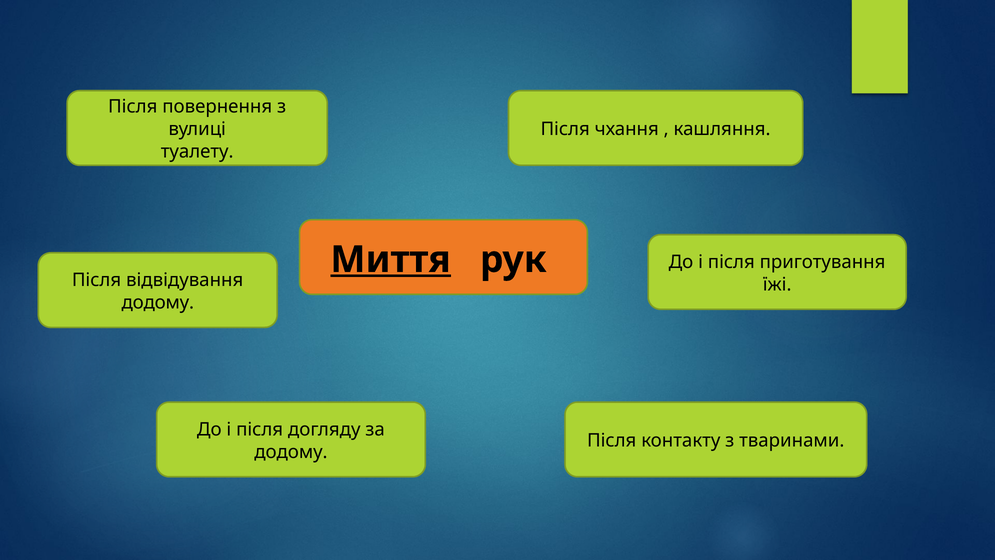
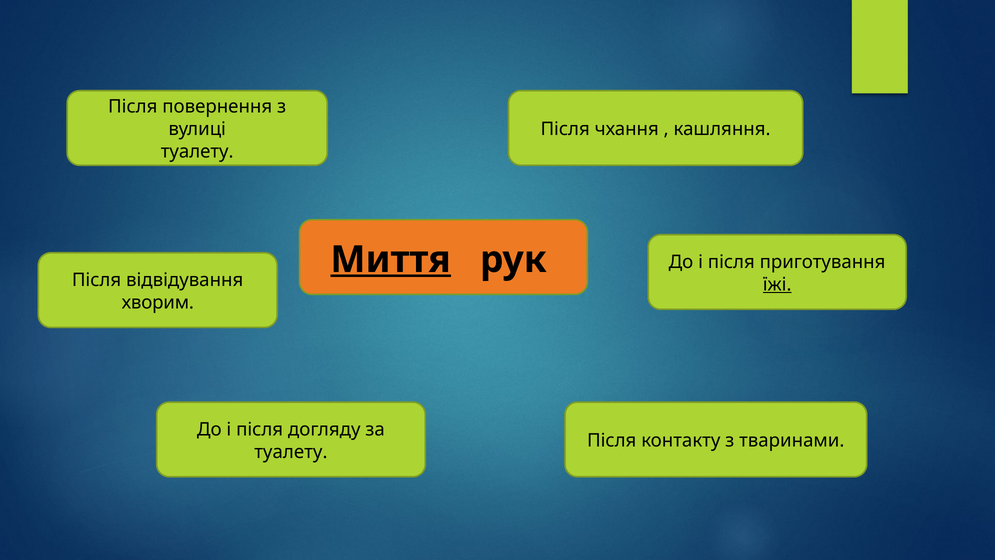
їжі underline: none -> present (777, 284)
додому: додому -> хворим (158, 302)
додому: додому -> туалету (291, 452)
